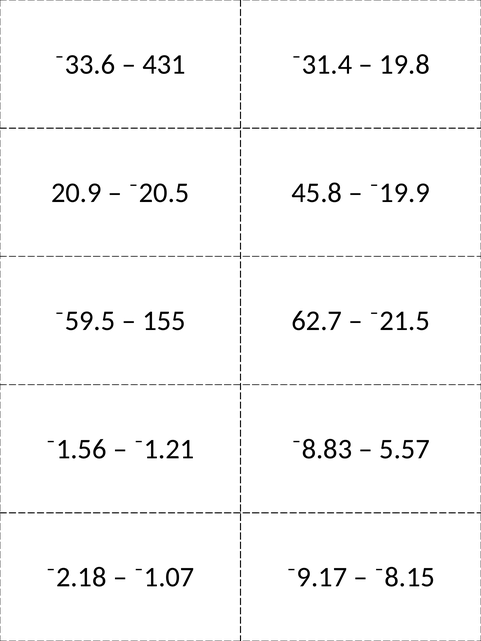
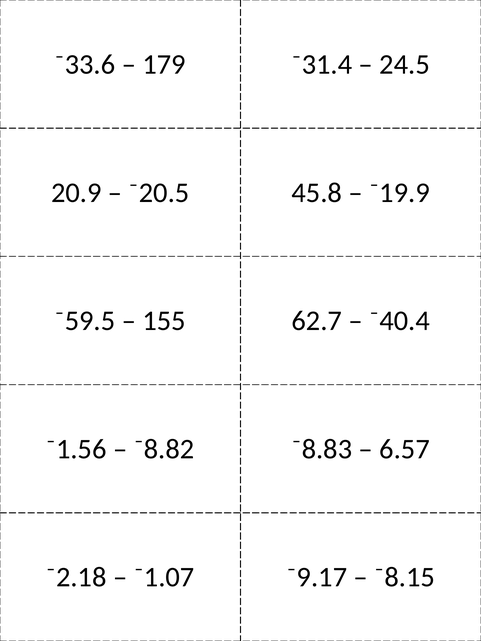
431: 431 -> 179 (164, 64)
19.8: 19.8 -> 24.5 (405, 64)
⁻21.5: ⁻21.5 -> ⁻40.4 (399, 321)
⁻1.21: ⁻1.21 -> ⁻8.82 (164, 449)
5.57: 5.57 -> 6.57 (405, 449)
